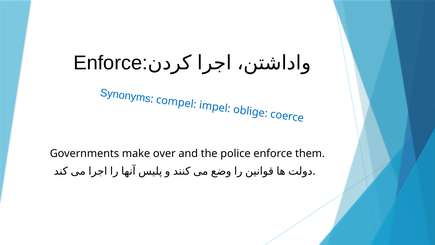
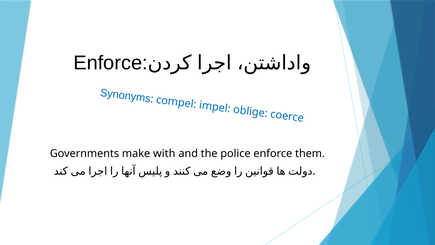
over: over -> with (164, 153)
